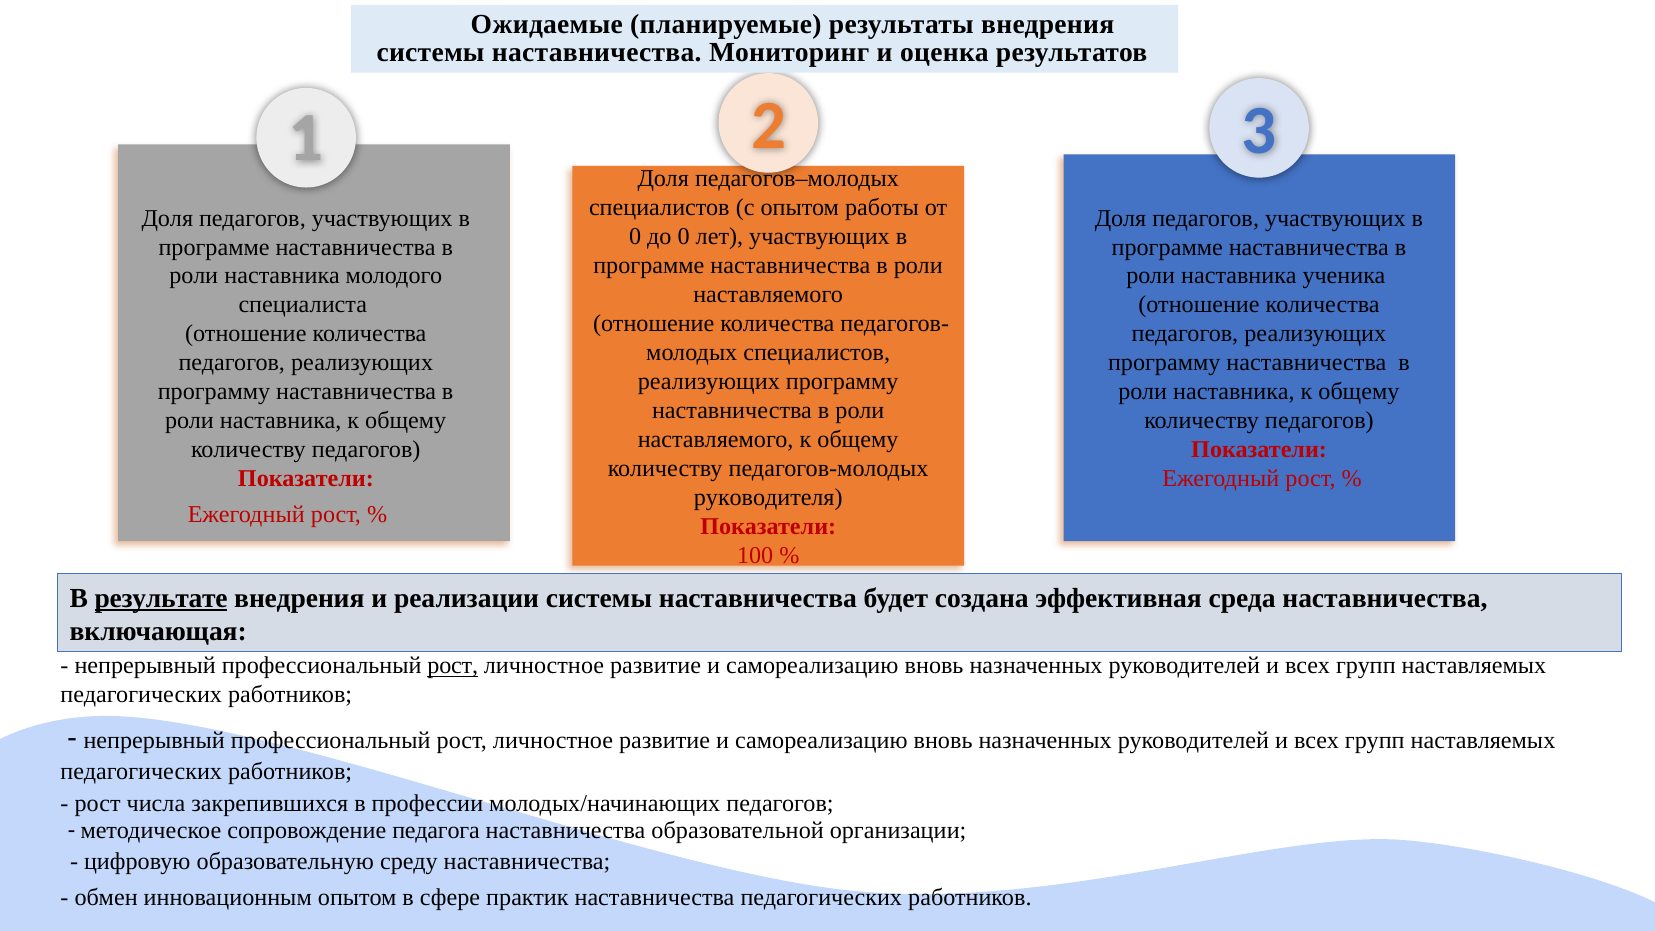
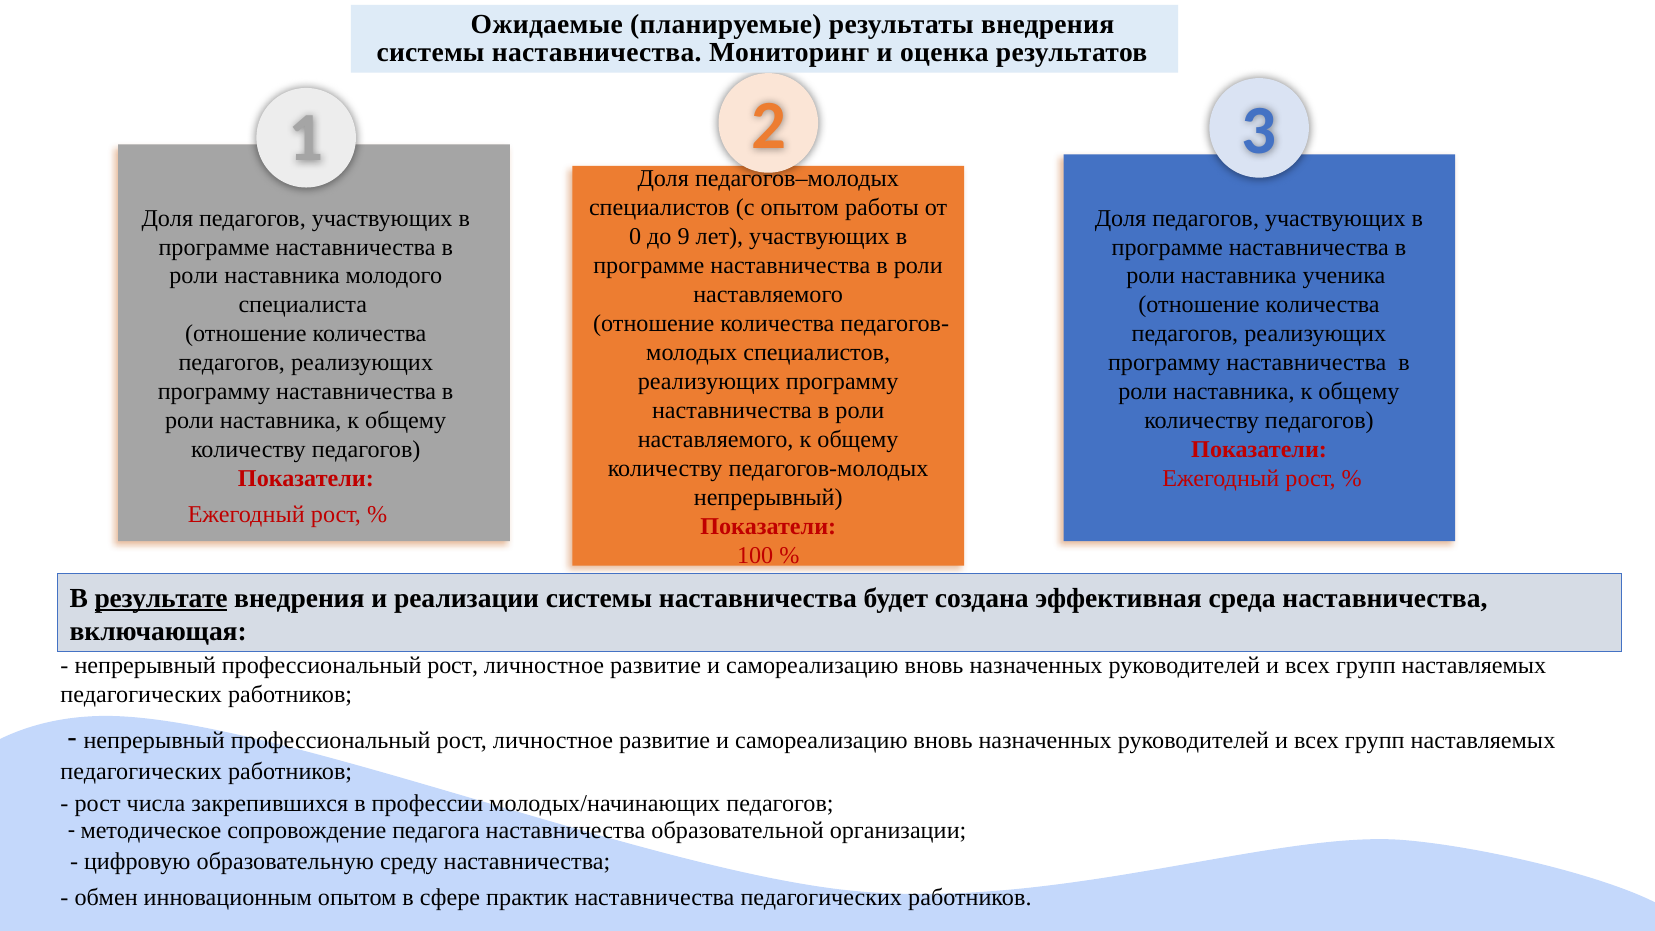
до 0: 0 -> 9 (684, 237)
руководителя: руководителя -> непрерывный (768, 498)
рост underline: present -> none (453, 666)
